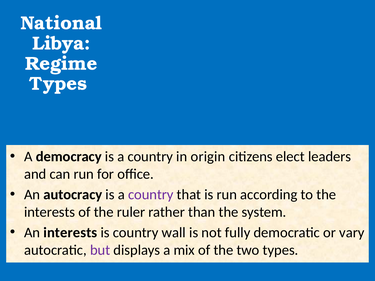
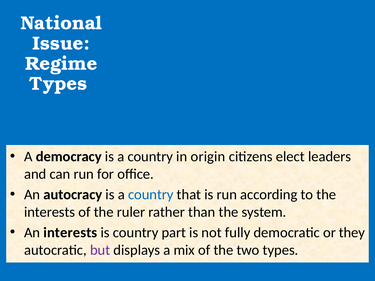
Libya: Libya -> Issue (61, 43)
country colour: purple -> blue (151, 195)
wall: wall -> part (174, 233)
vary: vary -> they (352, 233)
